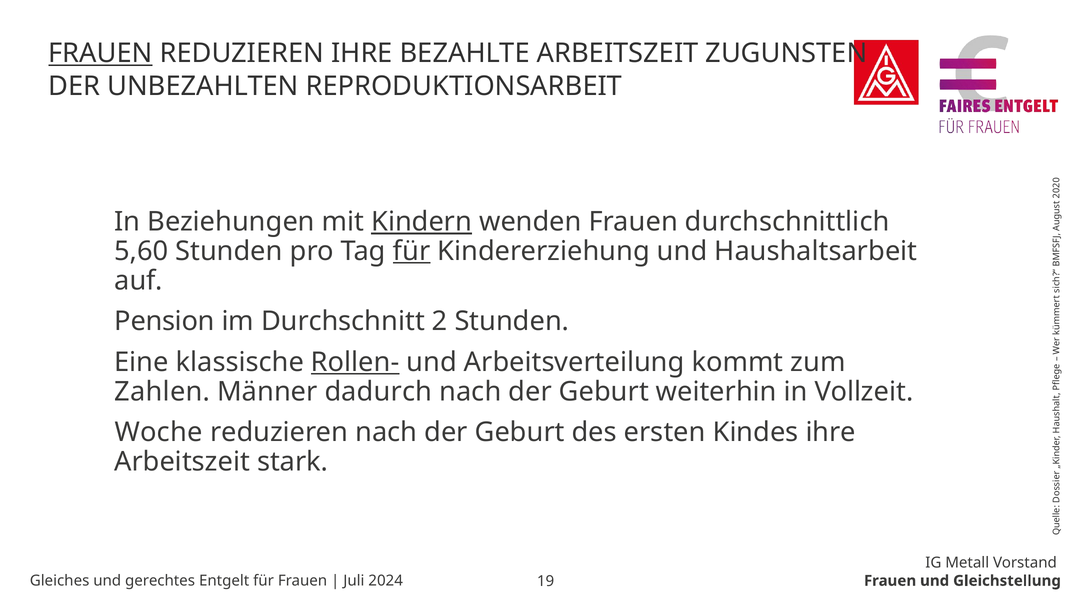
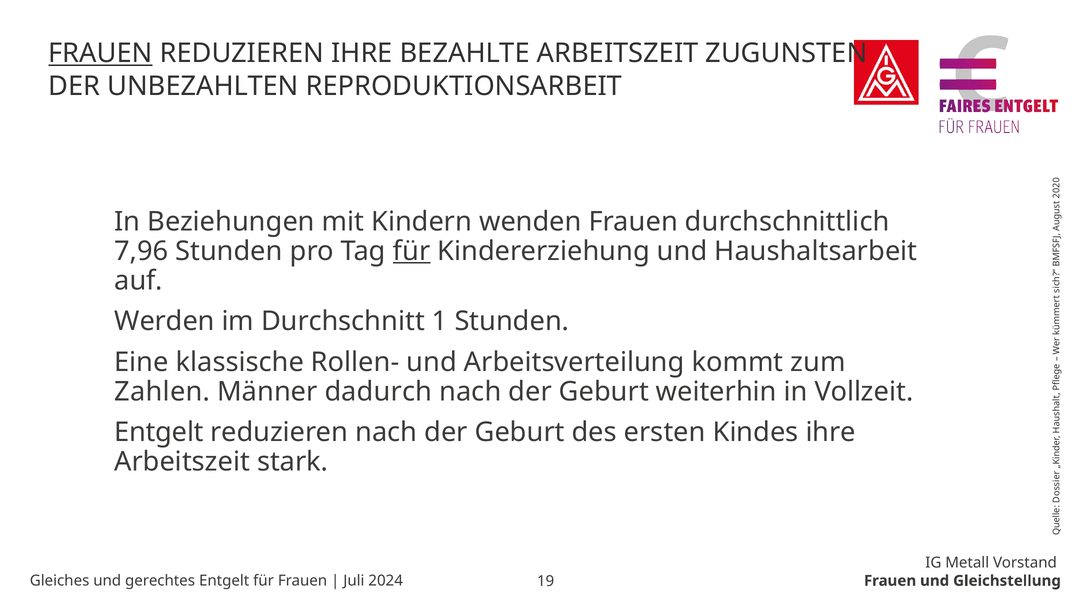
Kindern underline: present -> none (422, 222)
5,60: 5,60 -> 7,96 (141, 251)
Pension: Pension -> Werden (164, 321)
Durchschnitt 2: 2 -> 1 (440, 321)
Rollen- underline: present -> none (355, 362)
Woche: Woche -> Entgelt (159, 433)
